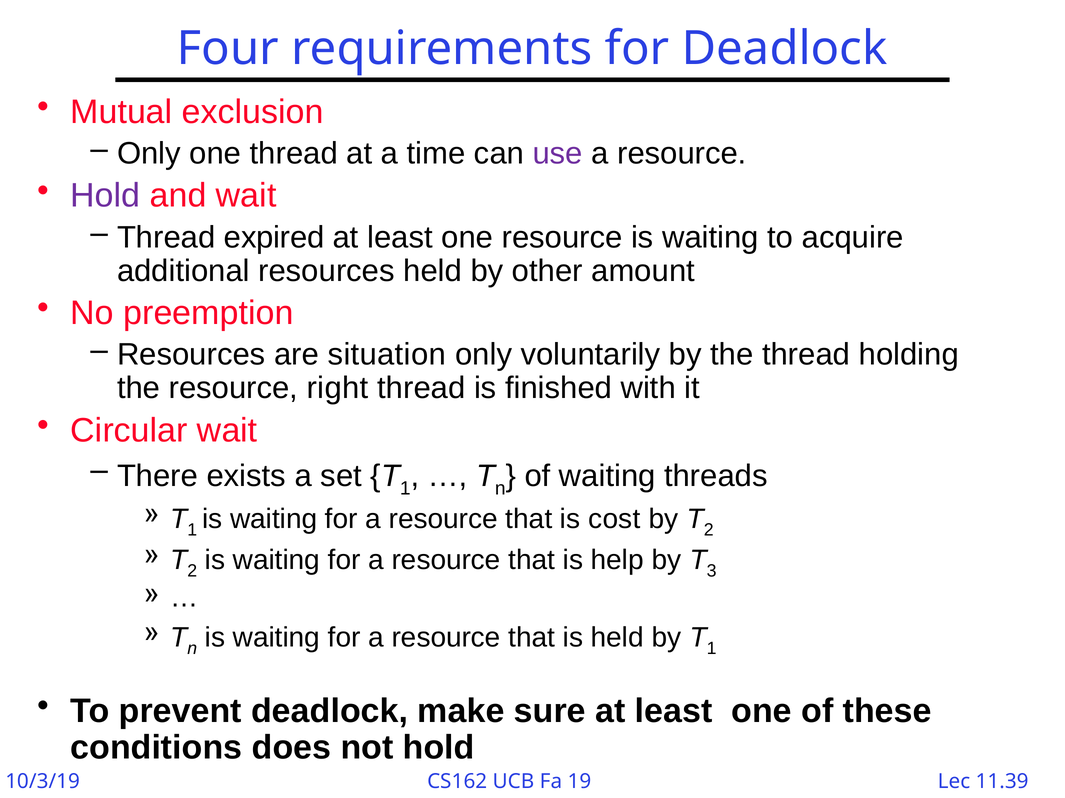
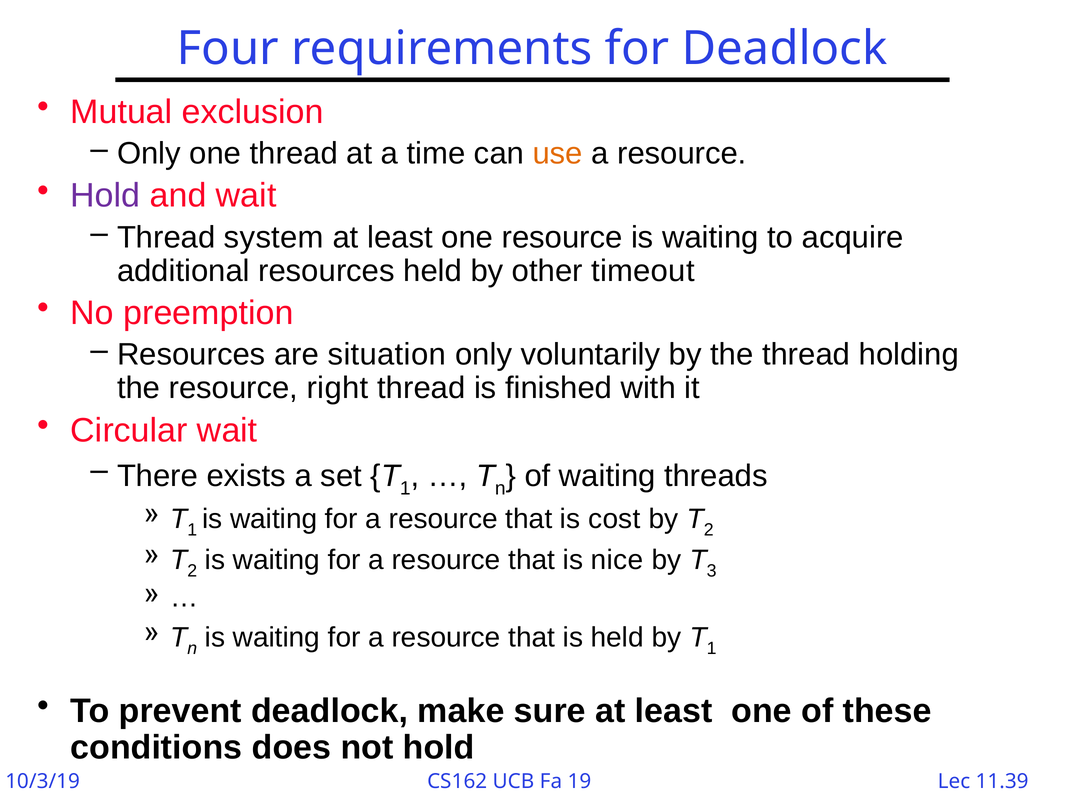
use colour: purple -> orange (558, 154)
expired: expired -> system (274, 238)
amount: amount -> timeout (643, 271)
help: help -> nice (617, 561)
